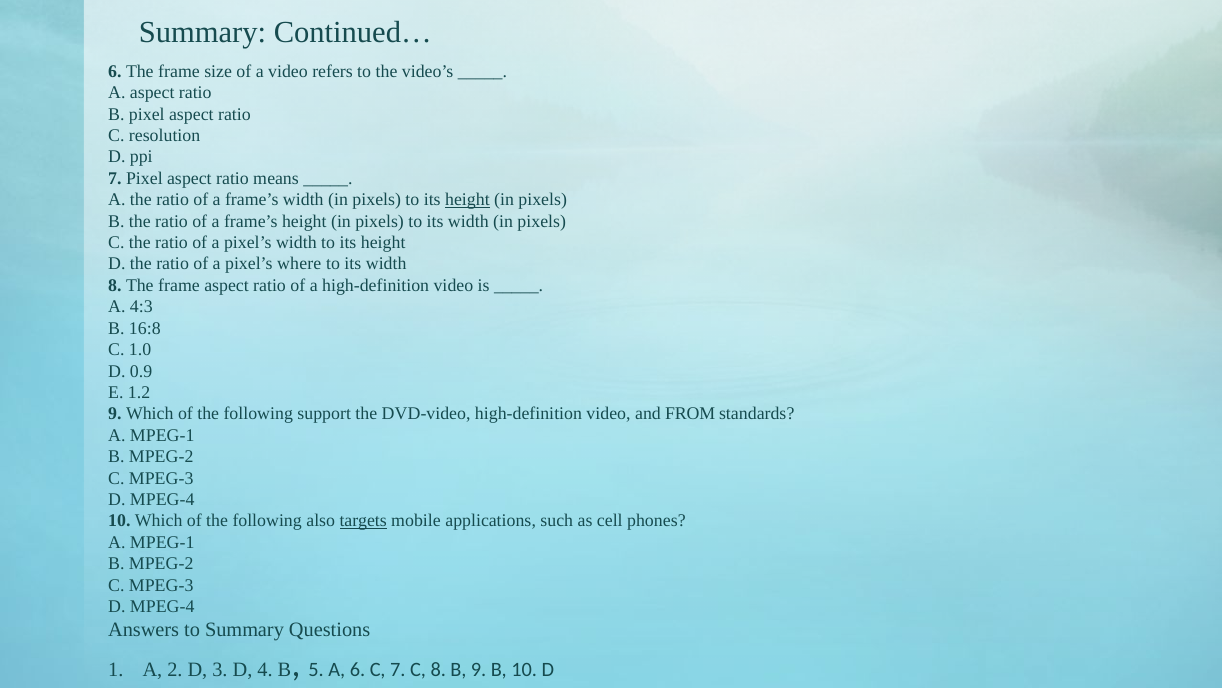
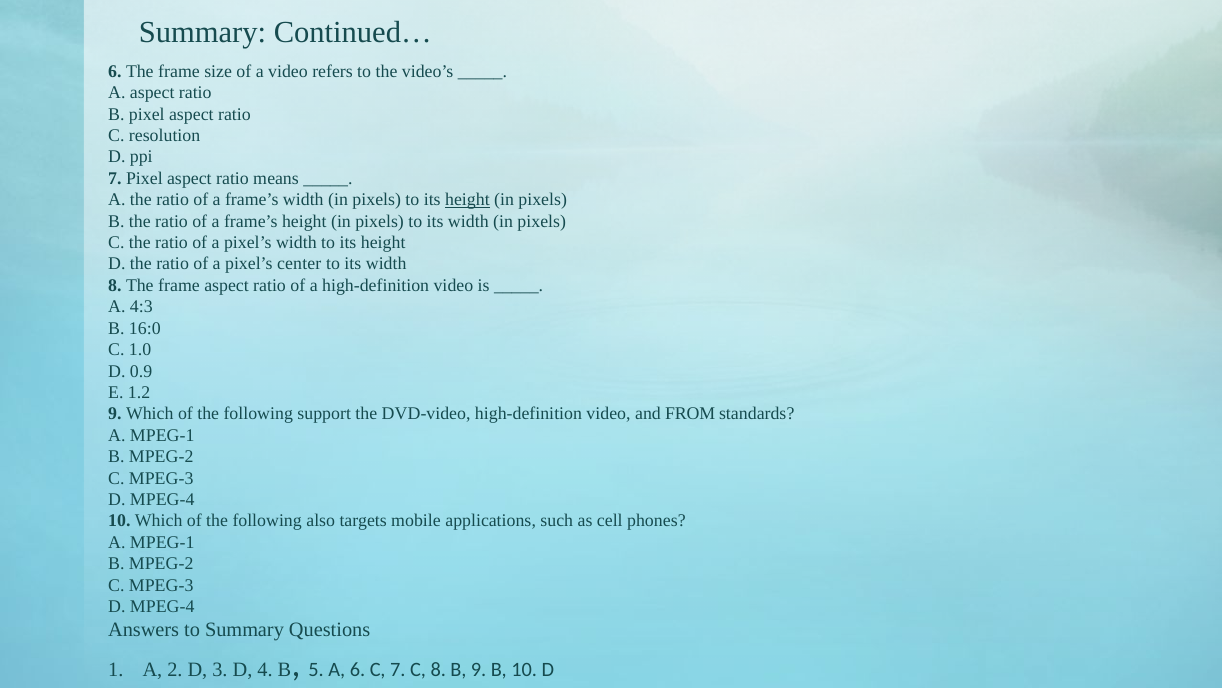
where: where -> center (299, 264)
16:8: 16:8 -> 16:0 (145, 328)
targets underline: present -> none (363, 521)
